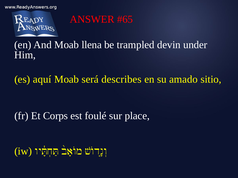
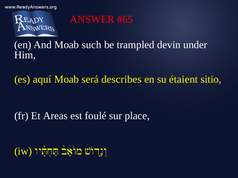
llena: llena -> such (92, 45)
amado: amado -> étaient (183, 79)
Corps: Corps -> Areas (55, 116)
